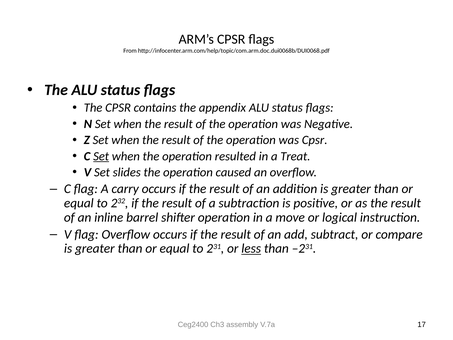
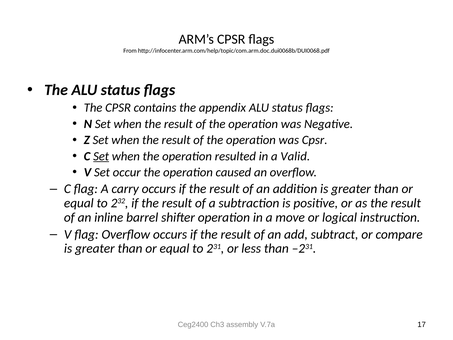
Treat: Treat -> Valid (295, 156)
slides: slides -> occur (127, 172)
less underline: present -> none (251, 248)
